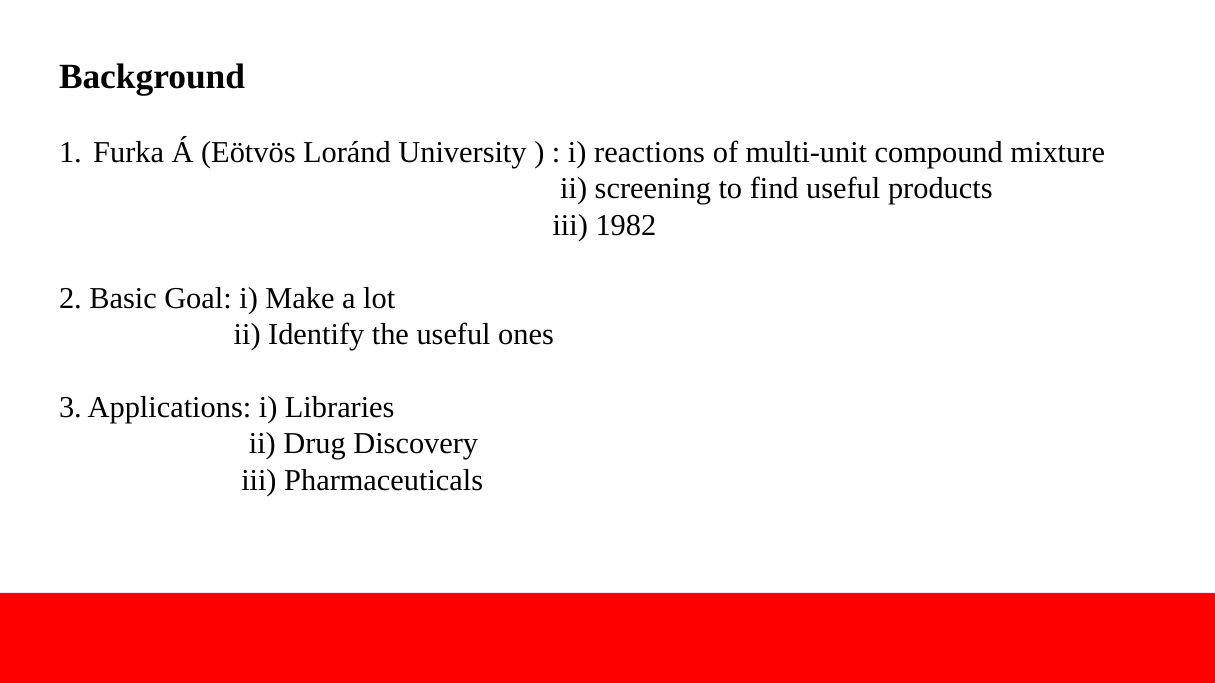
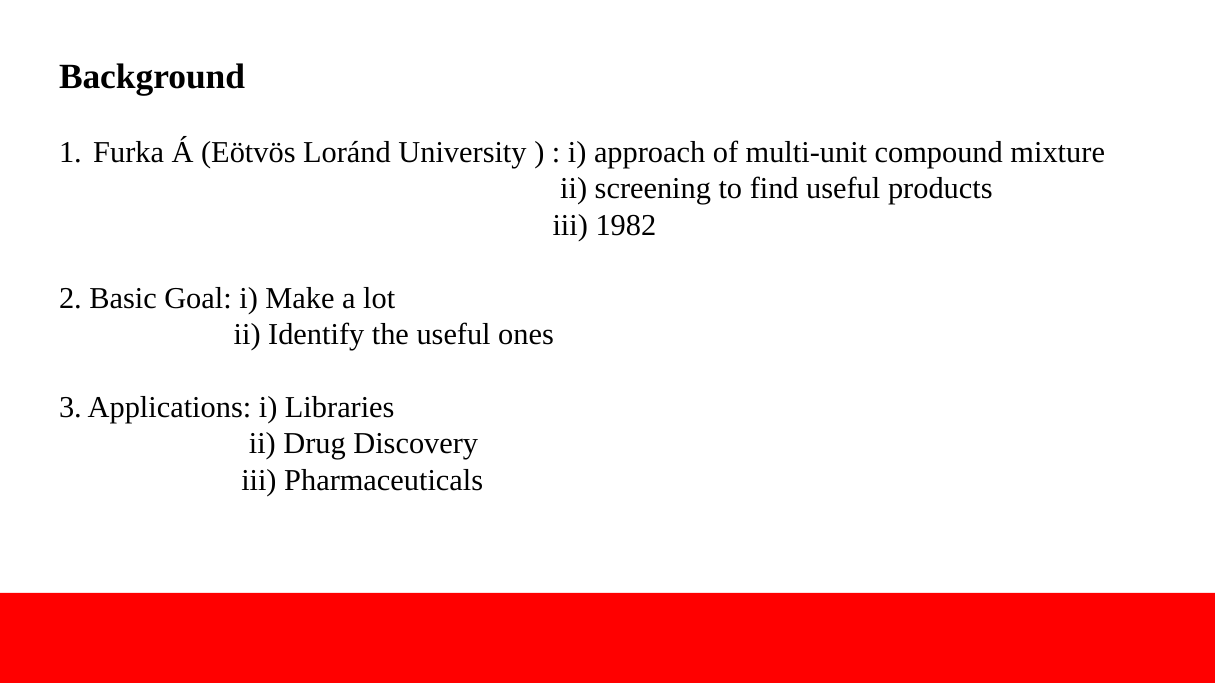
reactions: reactions -> approach (650, 152)
